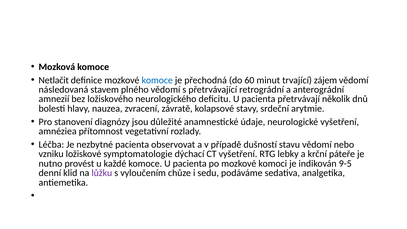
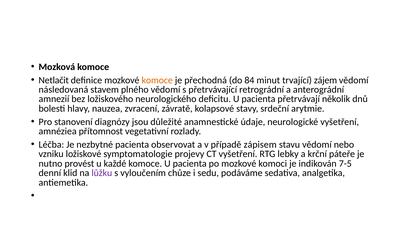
komoce colour: blue -> orange (157, 80)
60: 60 -> 84 (249, 80)
dušností: dušností -> zápisem (260, 145)
dýchací: dýchací -> projevy (190, 154)
9-5: 9-5 -> 7-5 (345, 163)
